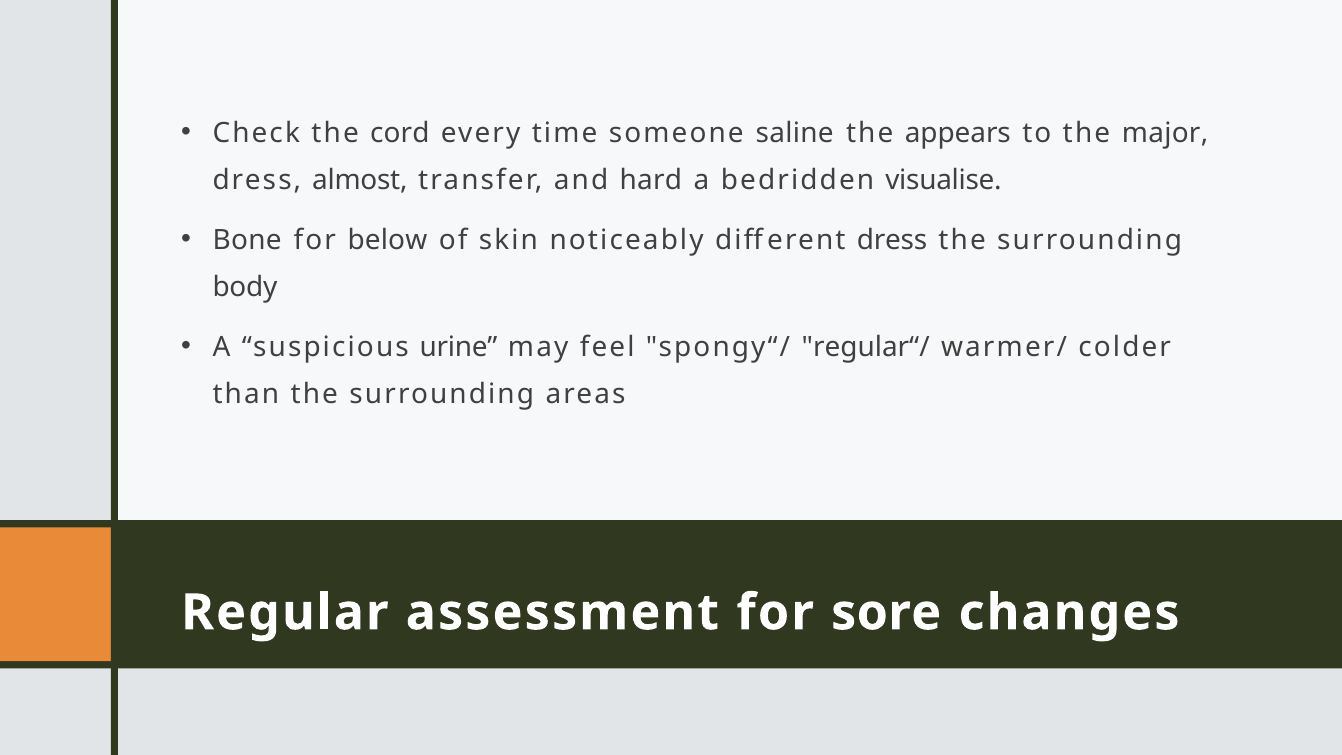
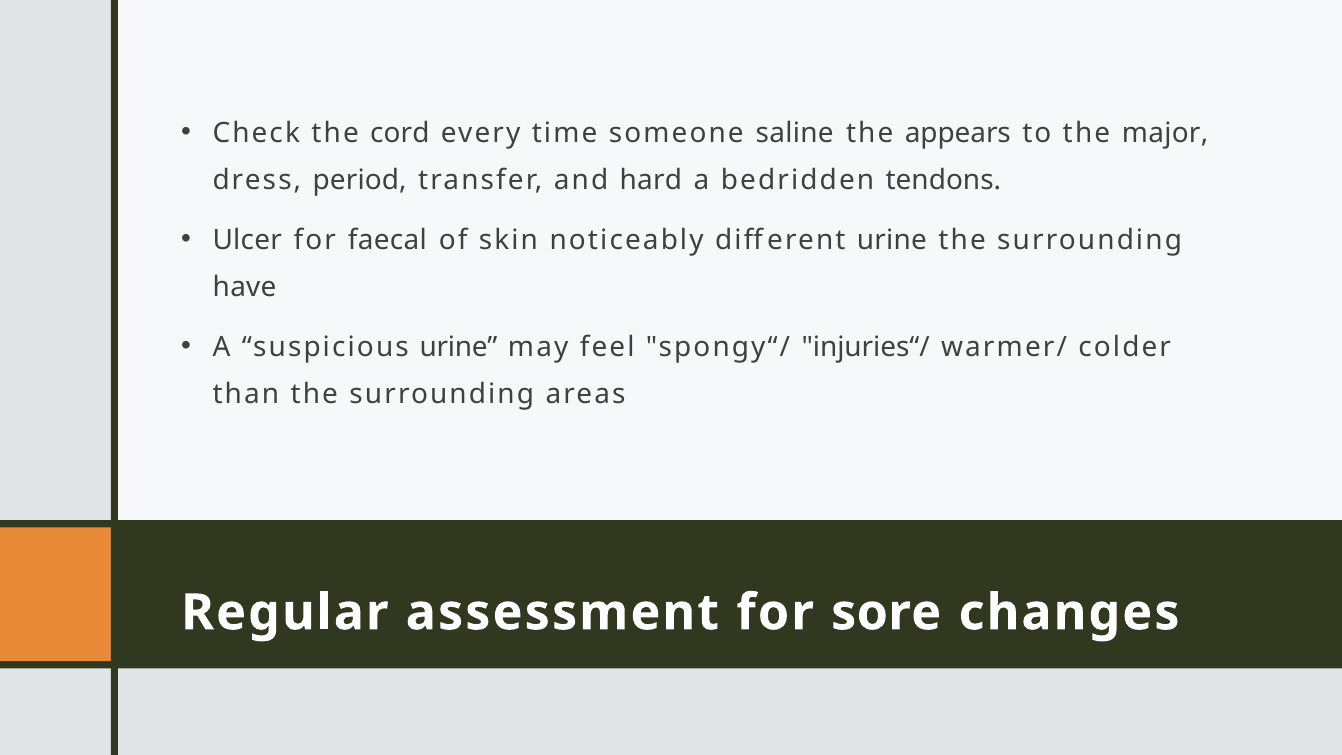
almost: almost -> period (360, 180)
visualise: visualise -> tendons (943, 180)
Bone: Bone -> Ulcer (247, 240)
below: below -> faecal (387, 240)
different dress: dress -> urine (892, 240)
body: body -> have (245, 287)
regular“/: regular“/ -> injuries“/ (866, 347)
